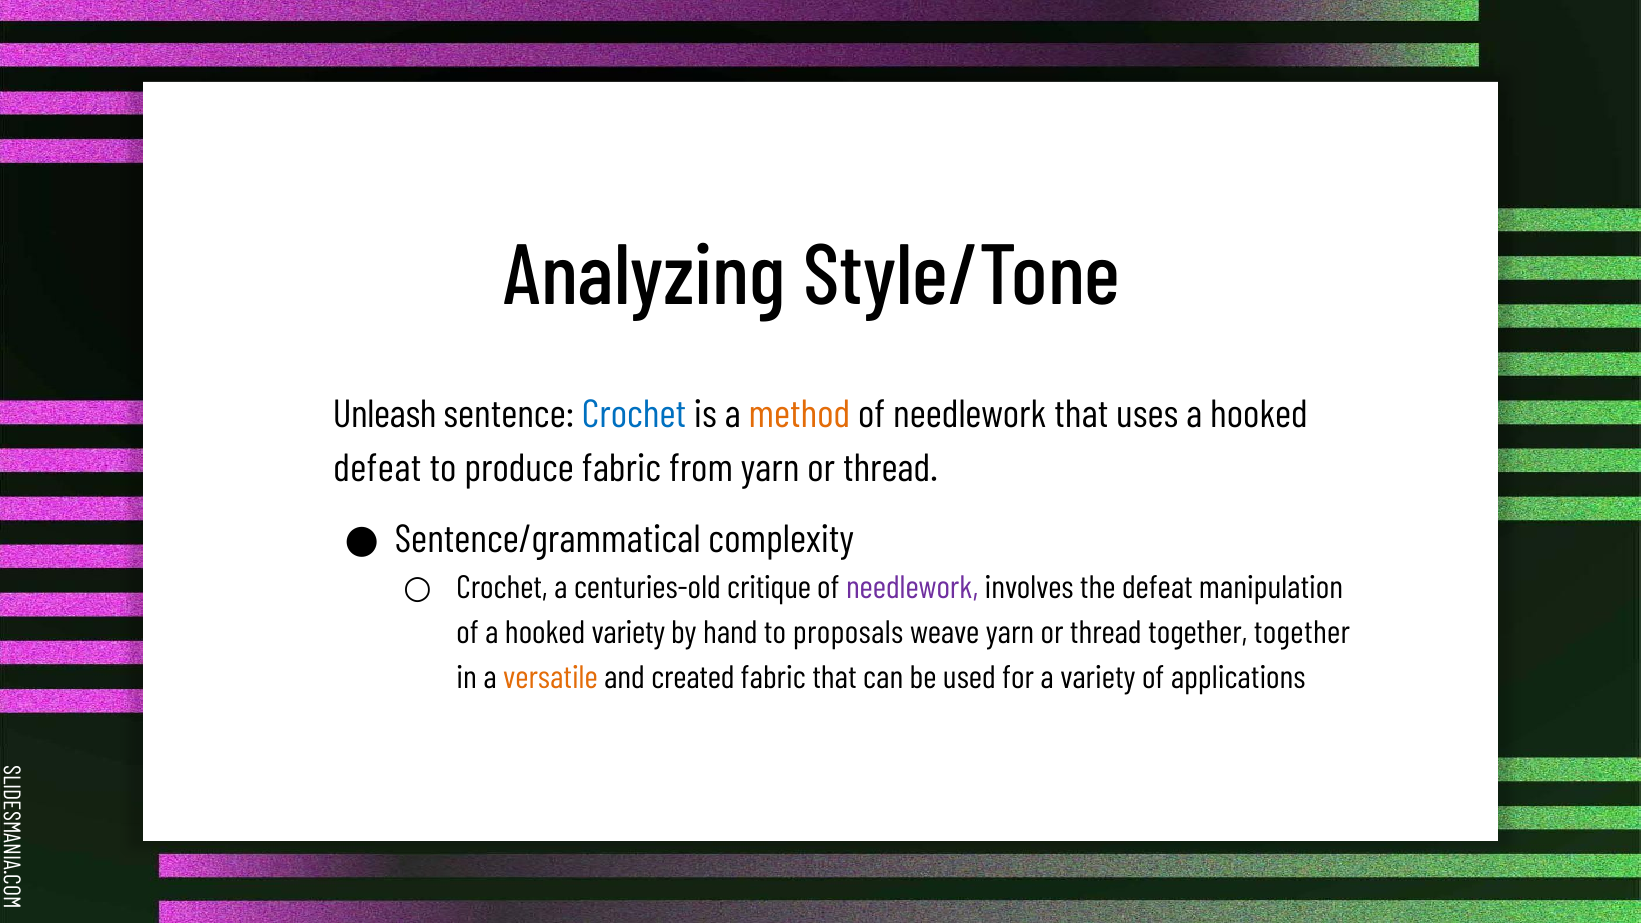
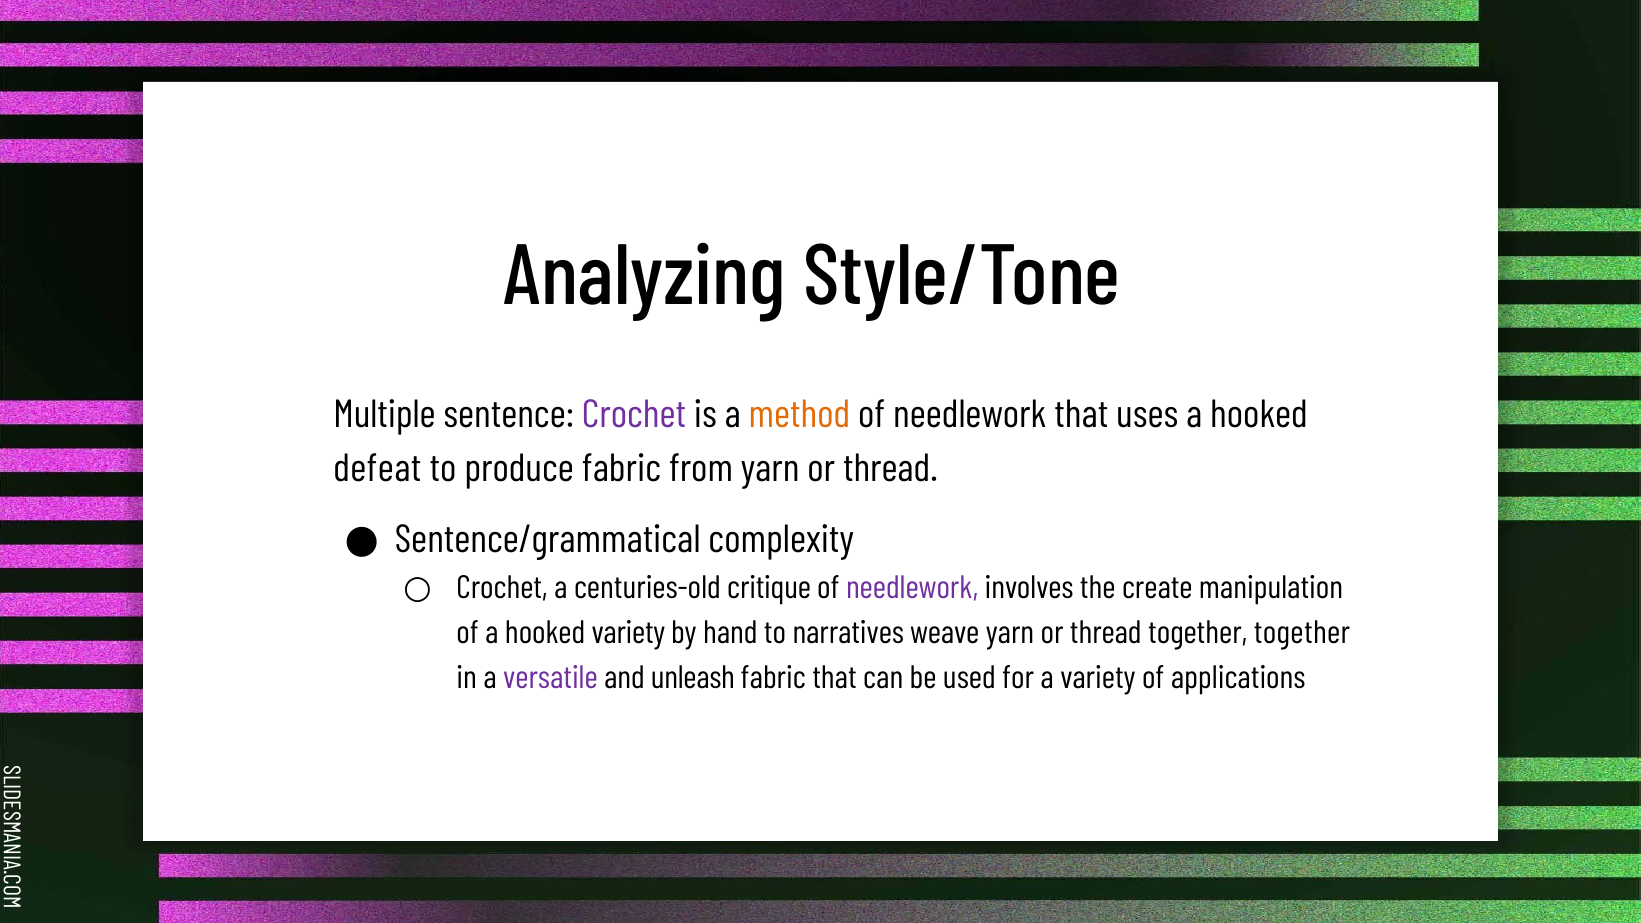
Unleash: Unleash -> Multiple (385, 414)
Crochet colour: blue -> purple (634, 414)
the defeat: defeat -> create (1157, 588)
proposals: proposals -> narratives (848, 633)
versatile colour: orange -> purple (550, 678)
created: created -> unleash (693, 678)
